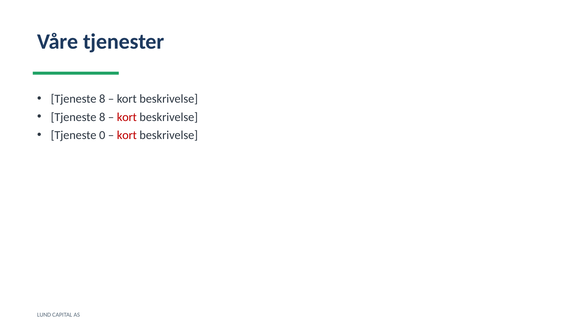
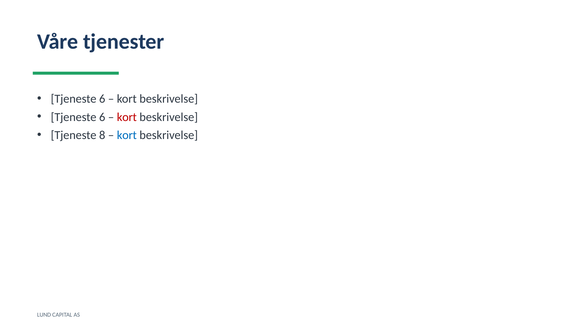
8: 8 -> 6 (102, 99)
8: 8 -> 6 (102, 117)
0: 0 -> 8 (102, 135)
kort colour: red -> blue (127, 135)
